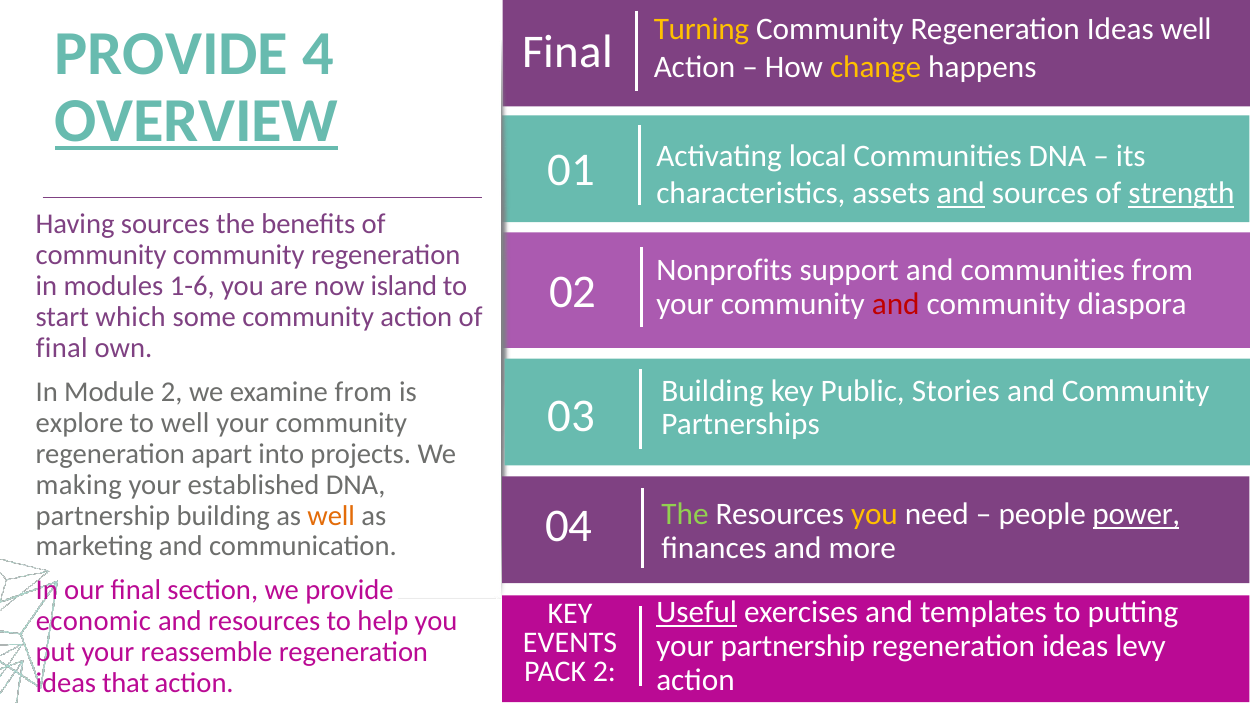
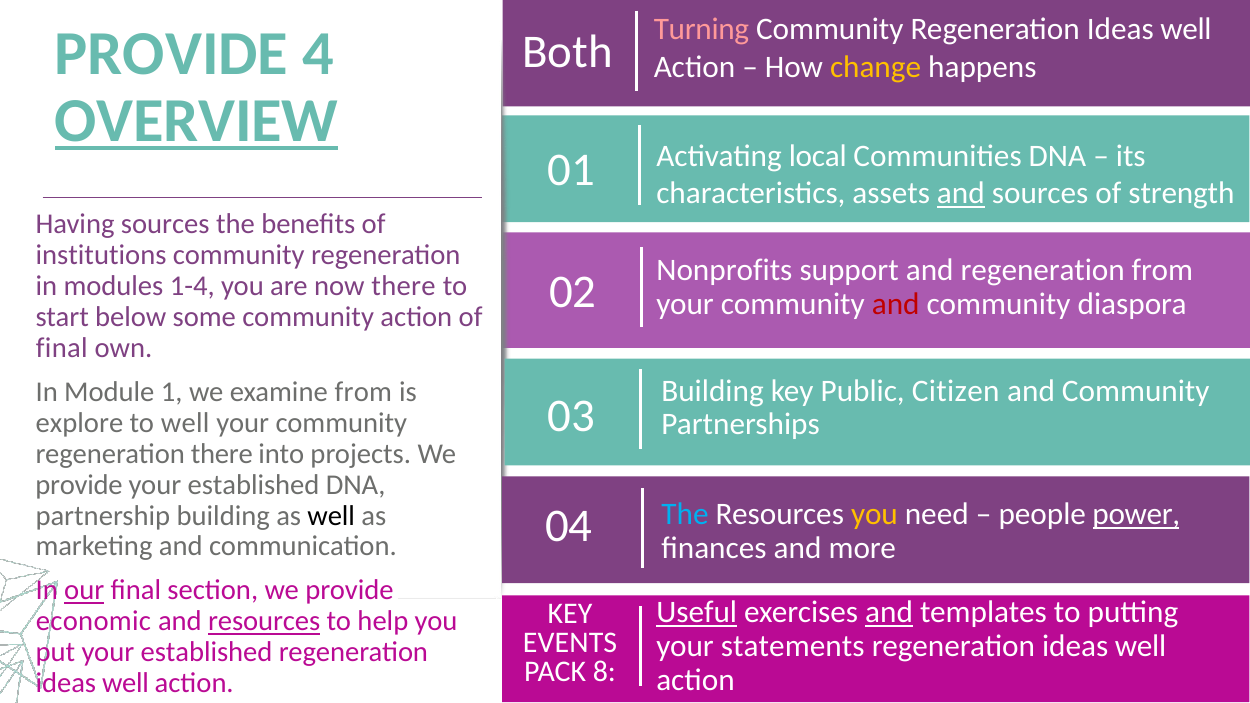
Turning colour: yellow -> pink (701, 29)
Final: Final -> Both (568, 52)
strength underline: present -> none (1181, 193)
community: community -> institutions (101, 255)
and communities: communities -> regeneration (1043, 270)
1-6: 1-6 -> 1-4 (192, 286)
now island: island -> there (404, 286)
which: which -> below (131, 317)
Stories: Stories -> Citizen (956, 391)
Module 2: 2 -> 1 (172, 392)
regeneration apart: apart -> there (222, 454)
making: making -> provide (79, 485)
The colour: light green -> light blue (685, 515)
well colour: orange -> black (331, 516)
our underline: none -> present (84, 591)
and underline: none -> present (889, 613)
resources underline: none -> present (264, 622)
your partnership: partnership -> statements (793, 646)
levy: levy -> well (1141, 646)
put your reassemble: reassemble -> established (207, 652)
PACK 2: 2 -> 8 (604, 672)
that: that -> well (126, 683)
